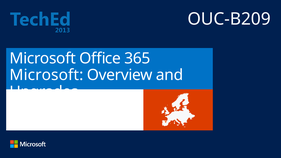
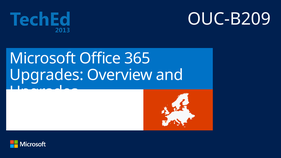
Microsoft: Microsoft -> Upgrades (47, 75)
